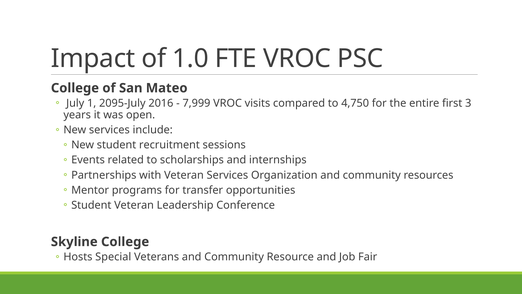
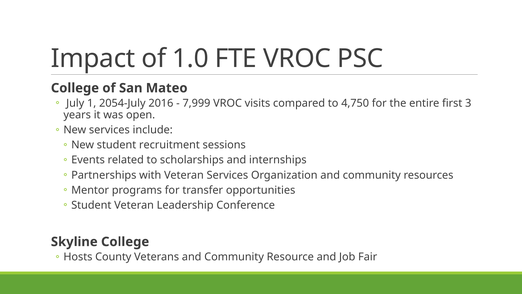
2095-July: 2095-July -> 2054-July (122, 103)
Special: Special -> County (113, 257)
